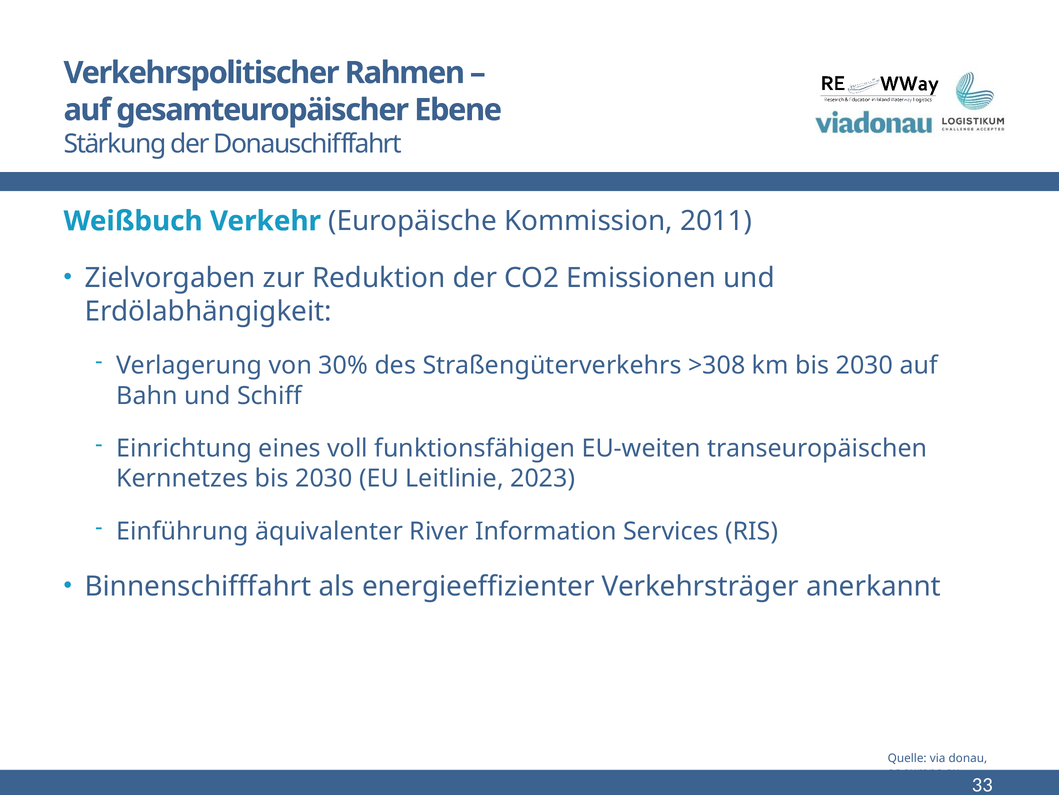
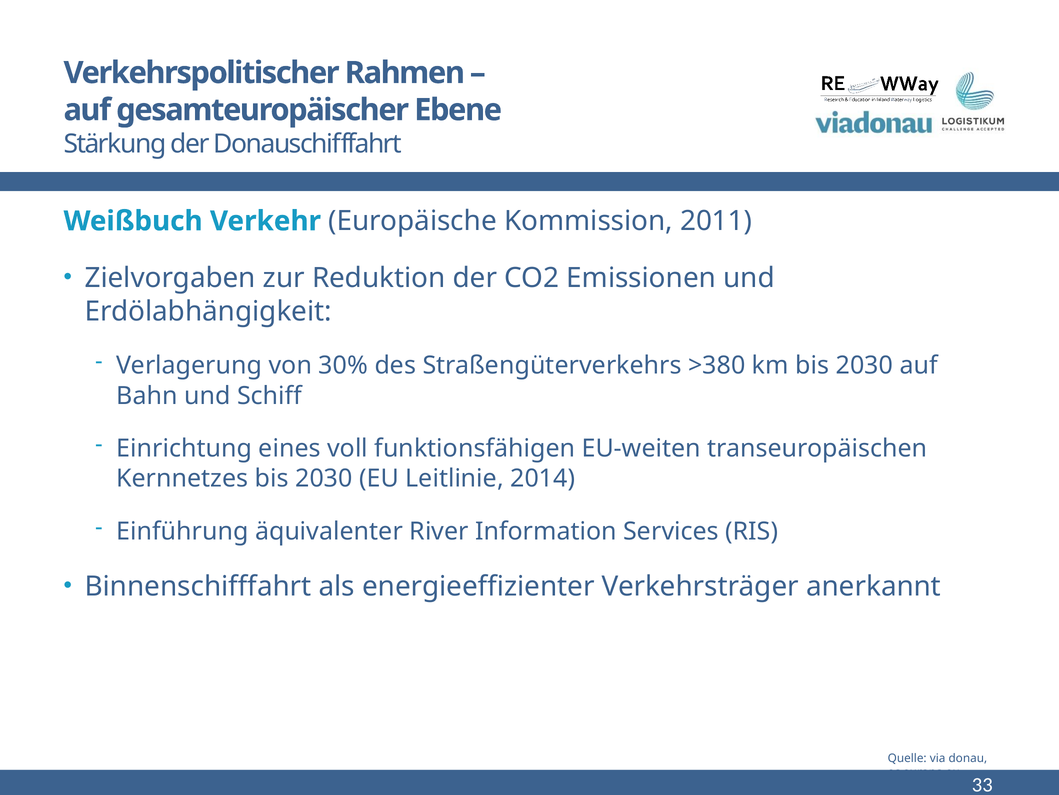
>308: >308 -> >380 (717, 365)
2023: 2023 -> 2014 (543, 478)
